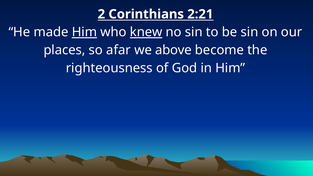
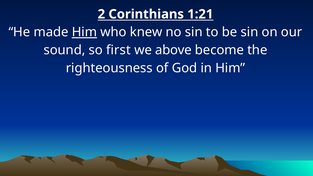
2:21: 2:21 -> 1:21 (200, 14)
knew underline: present -> none (146, 32)
places: places -> sound (64, 50)
afar: afar -> first (118, 50)
